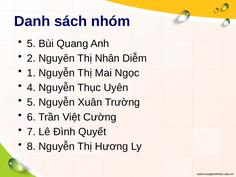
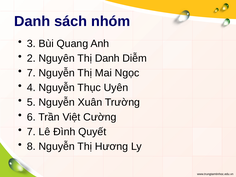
5: 5 -> 3 (31, 44)
Thị Nhân: Nhân -> Danh (107, 58)
1: 1 -> 7 (31, 73)
